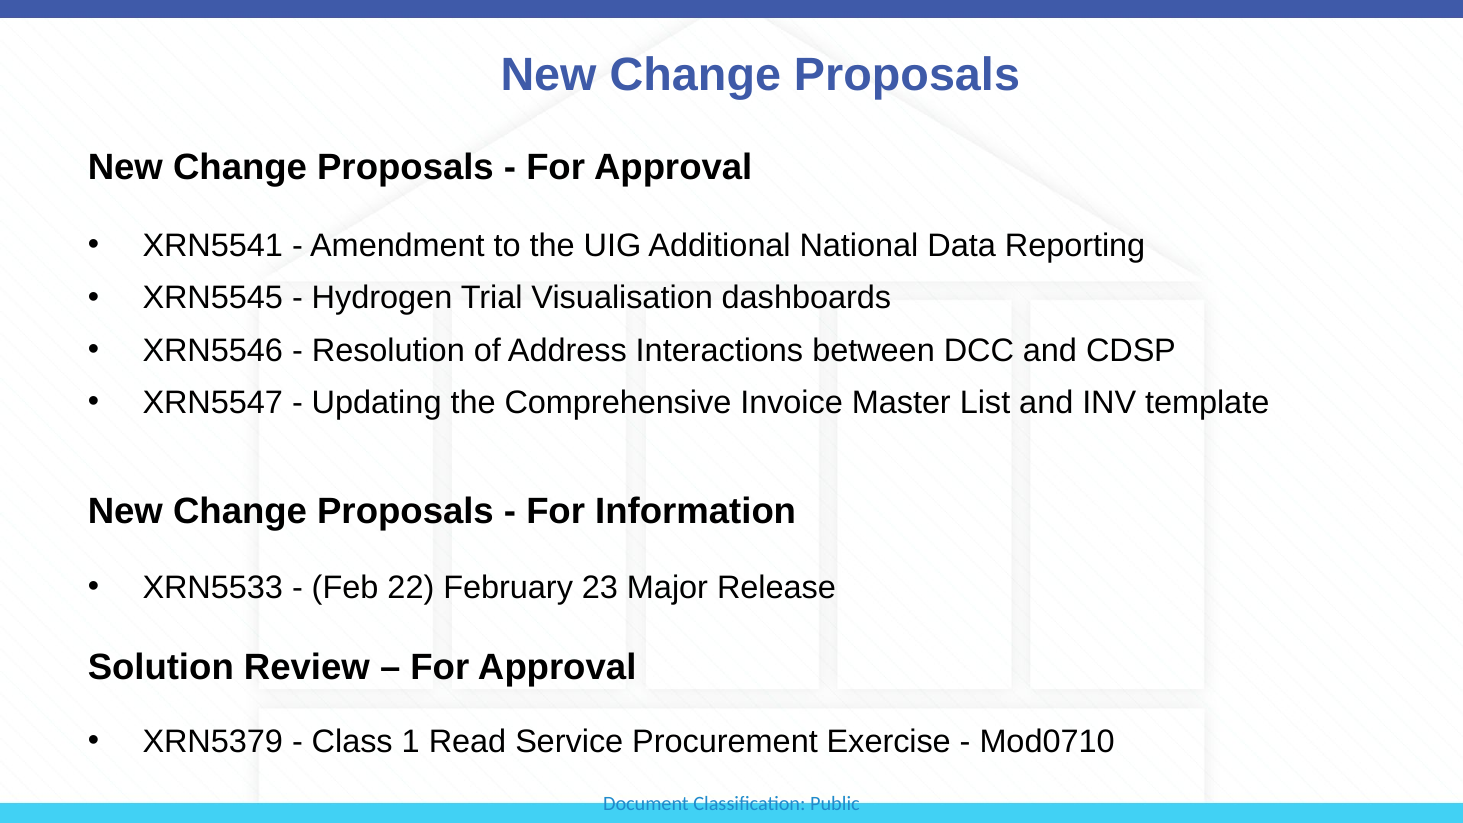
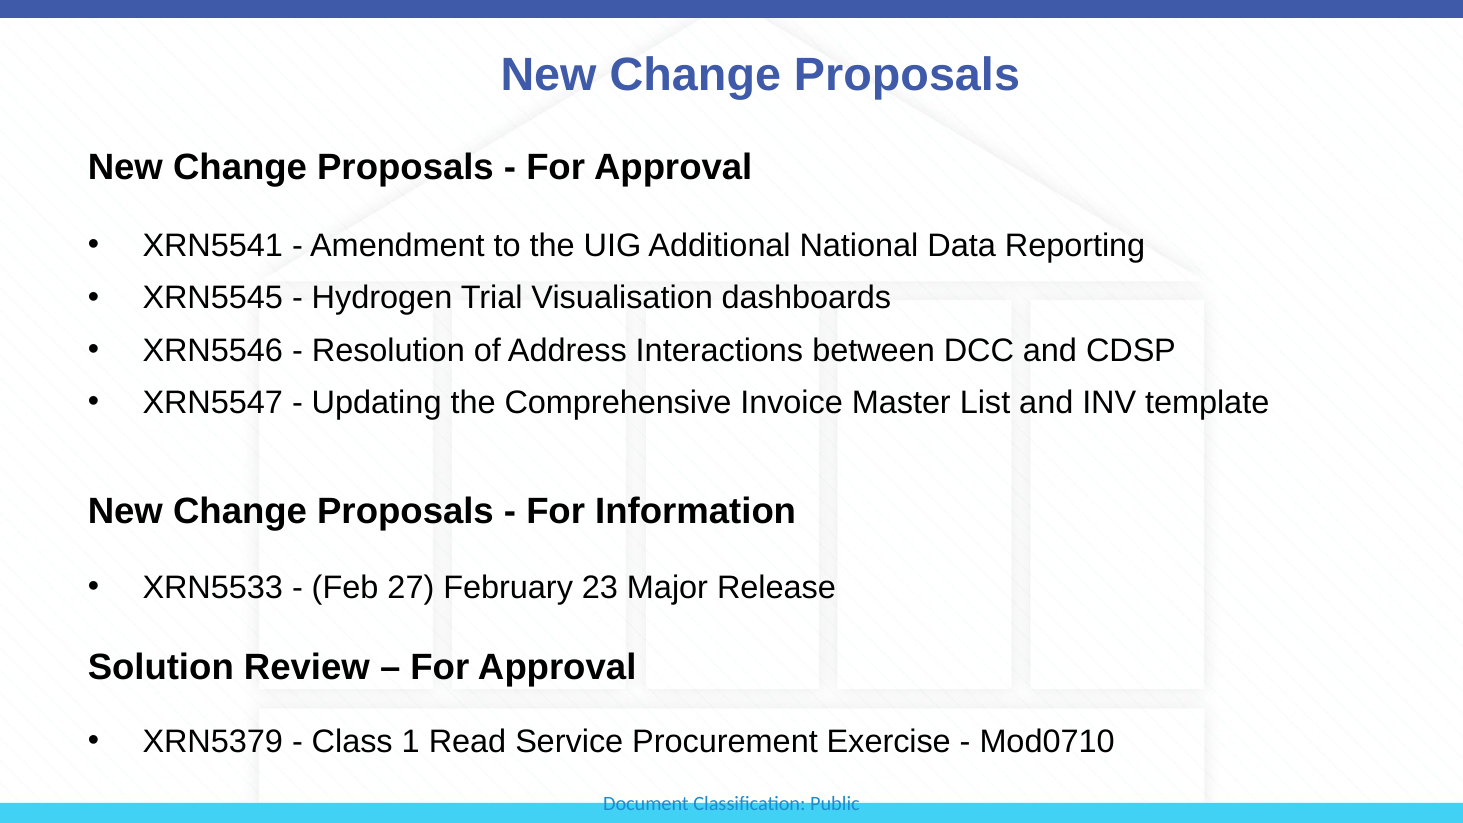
22: 22 -> 27 (411, 588)
